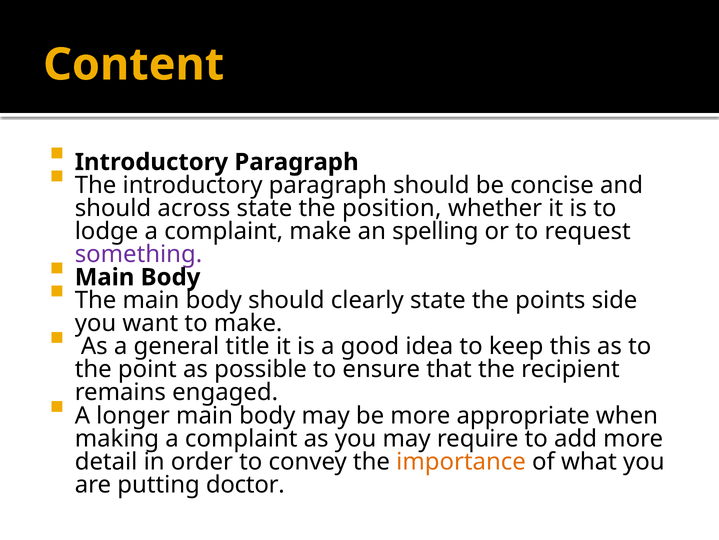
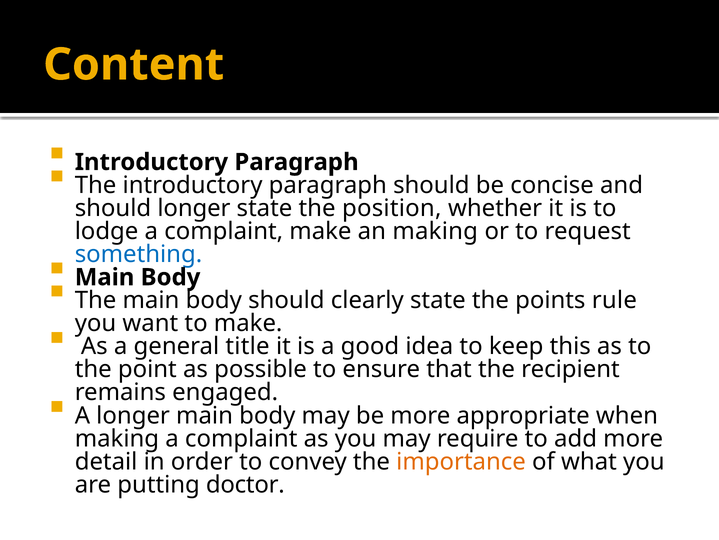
should across: across -> longer (194, 208)
an spelling: spelling -> making (435, 231)
something colour: purple -> blue (138, 254)
side: side -> rule (614, 300)
